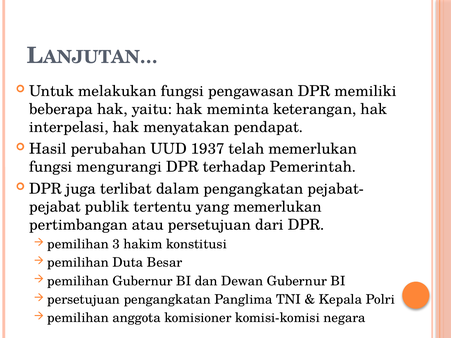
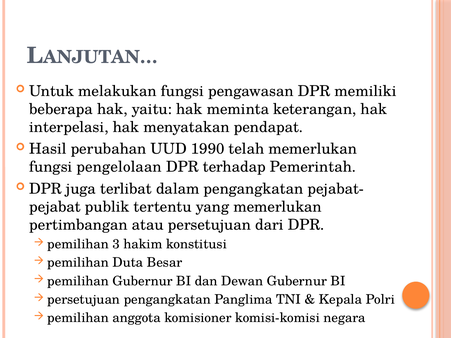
1937: 1937 -> 1990 (208, 149)
mengurangi: mengurangi -> pengelolaan (119, 167)
